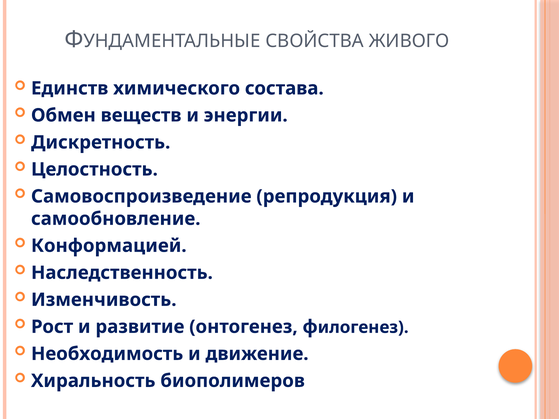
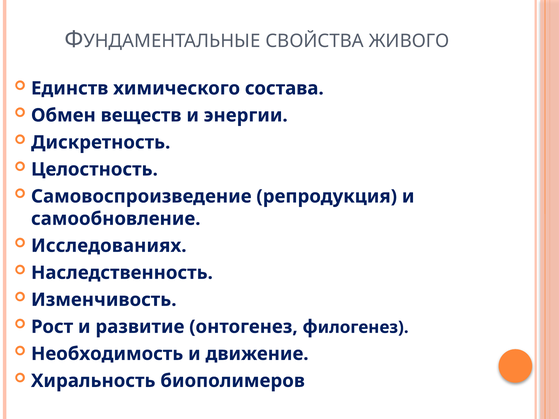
Конформацией: Конформацией -> Исследованиях (109, 246)
